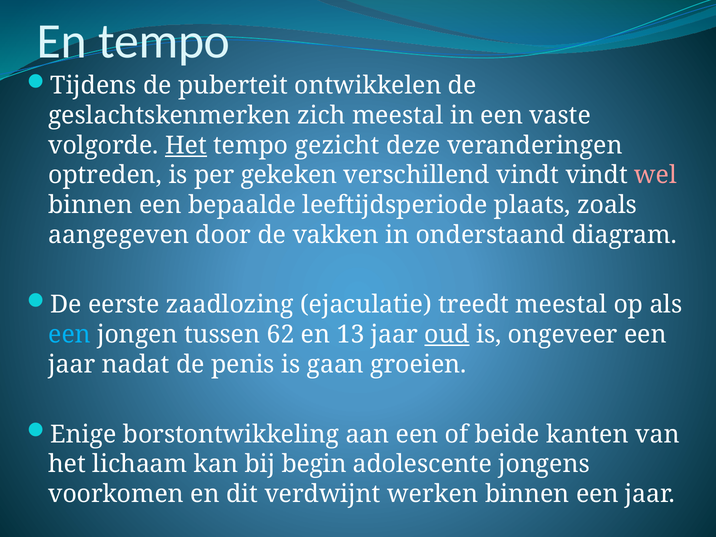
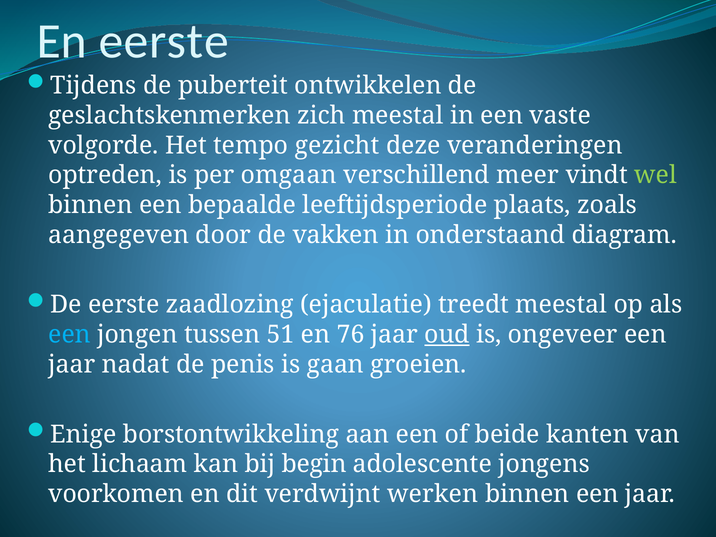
En tempo: tempo -> eerste (164, 41)
Het underline: present -> none (186, 145)
gekeken: gekeken -> omgaan (289, 175)
verschillend vindt: vindt -> meer (528, 175)
wel colour: pink -> light green (656, 175)
62: 62 -> 51 (281, 335)
13: 13 -> 76 (351, 335)
